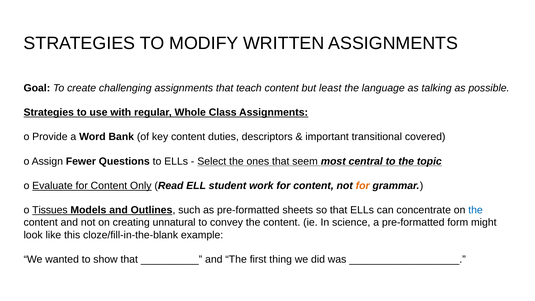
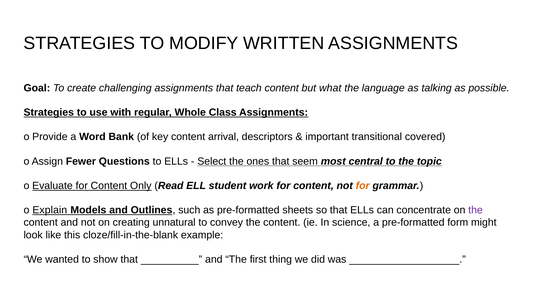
least: least -> what (330, 88)
duties: duties -> arrival (224, 137)
Tissues: Tissues -> Explain (50, 210)
the colour: blue -> purple (476, 210)
